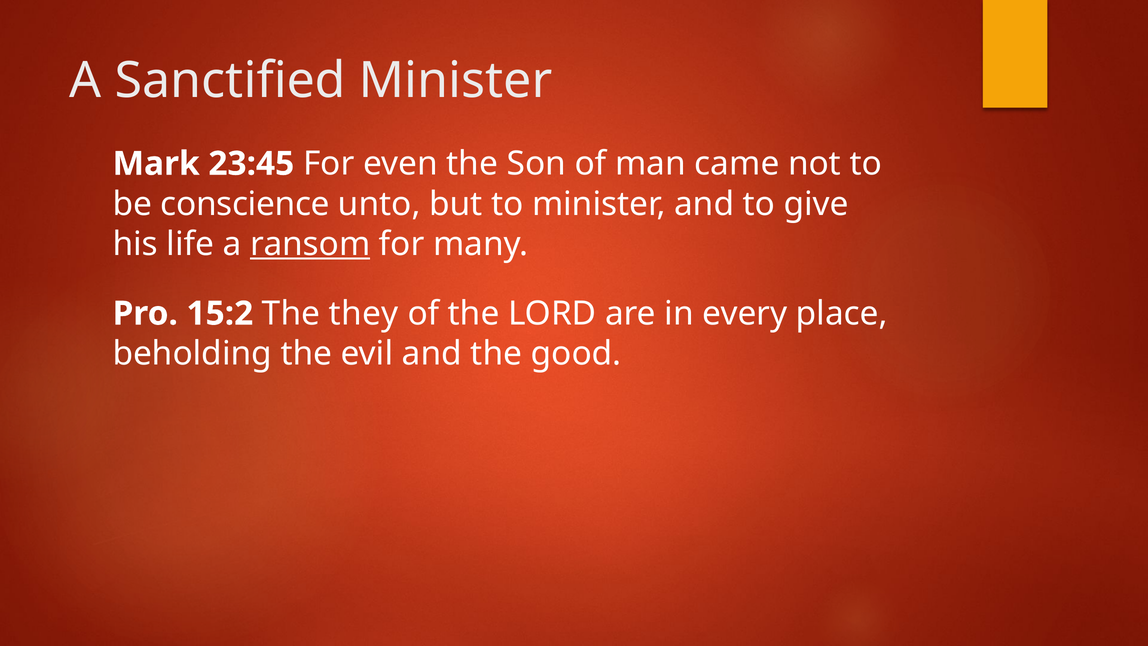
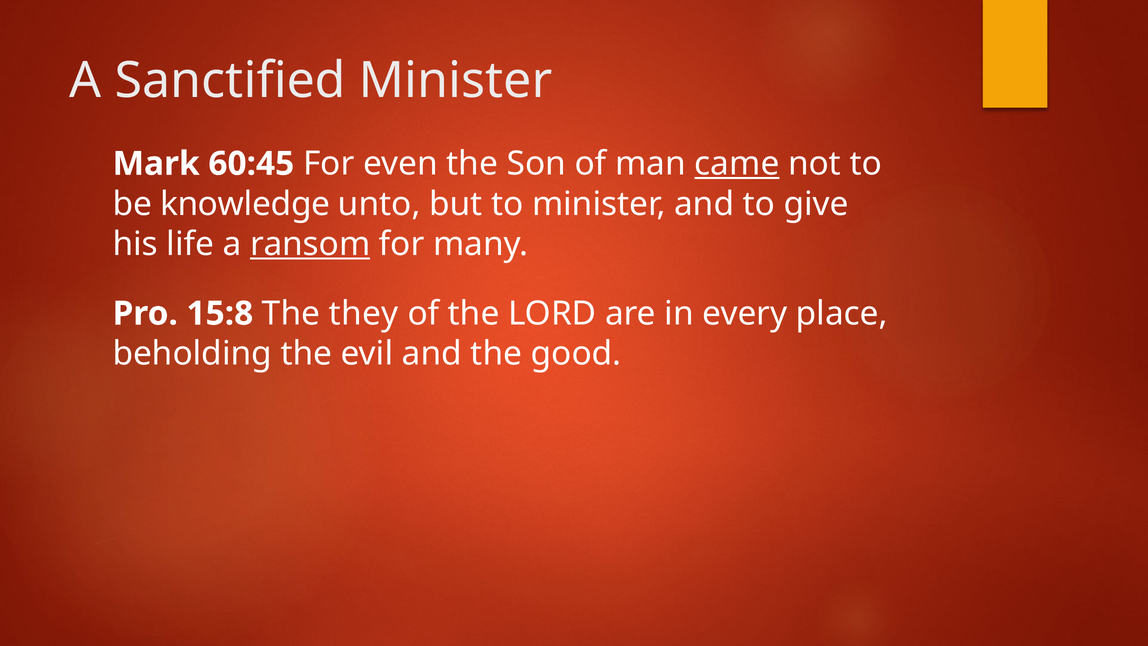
23:45: 23:45 -> 60:45 (251, 164)
came underline: none -> present (737, 164)
conscience: conscience -> knowledge (245, 204)
15:2: 15:2 -> 15:8 (220, 313)
